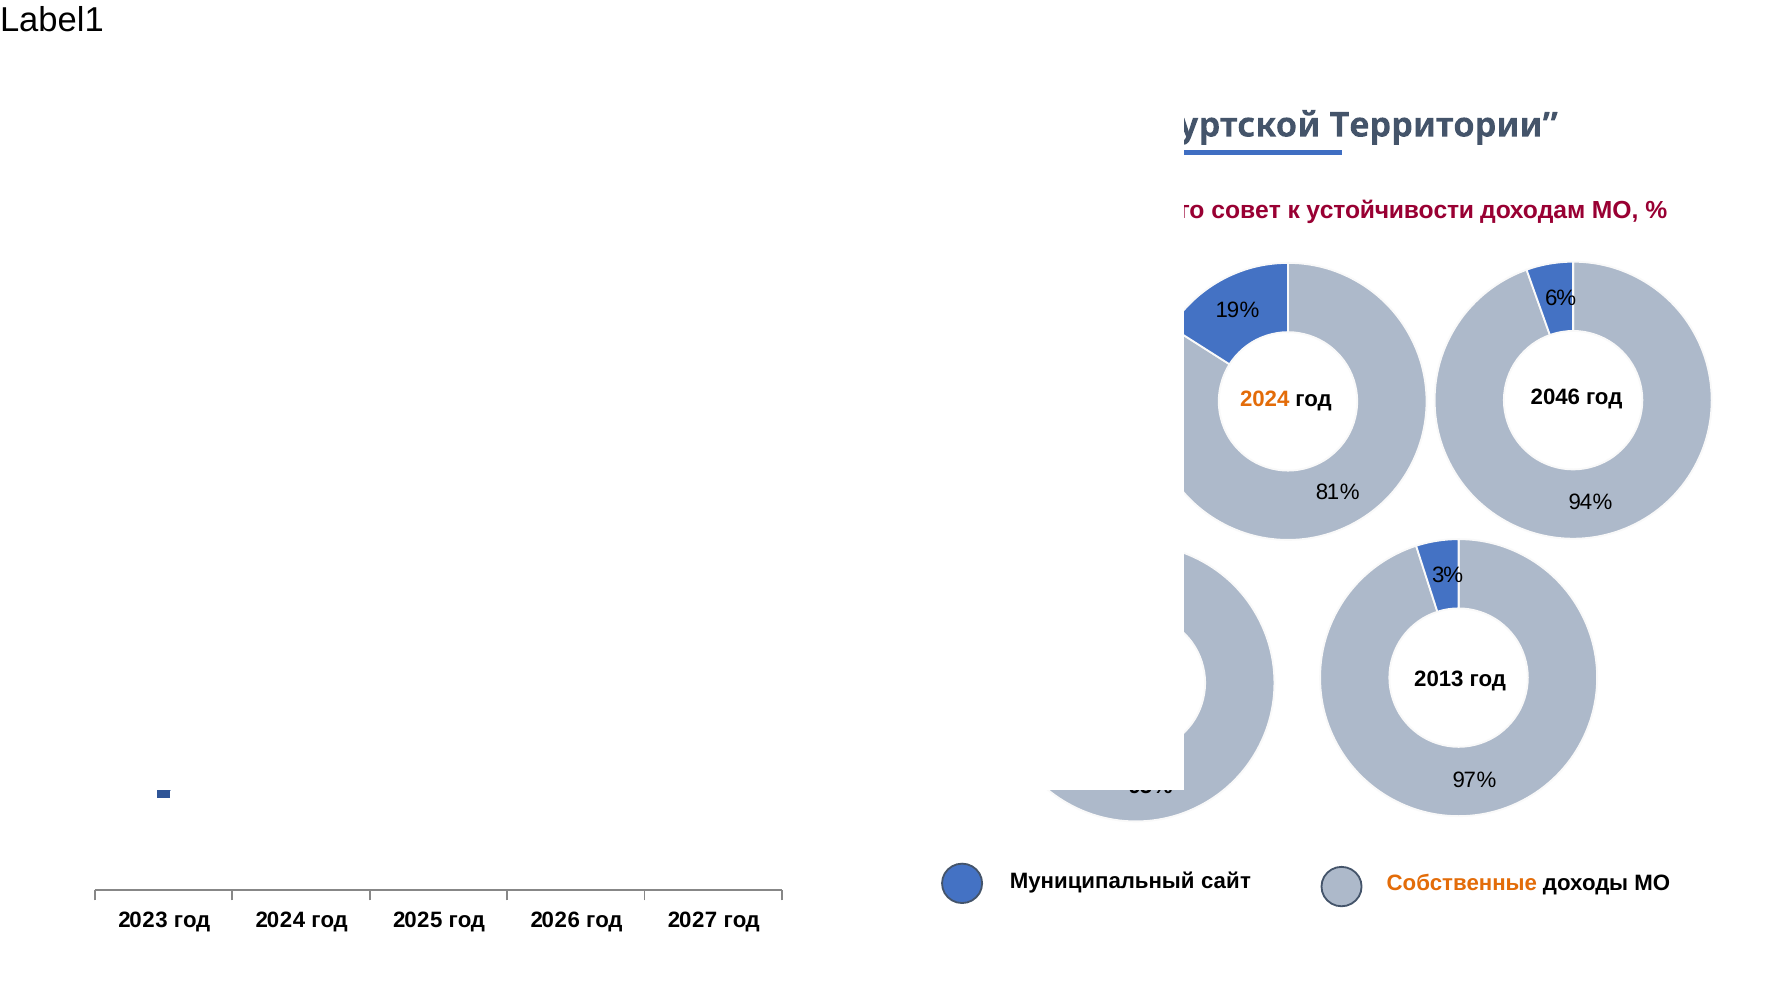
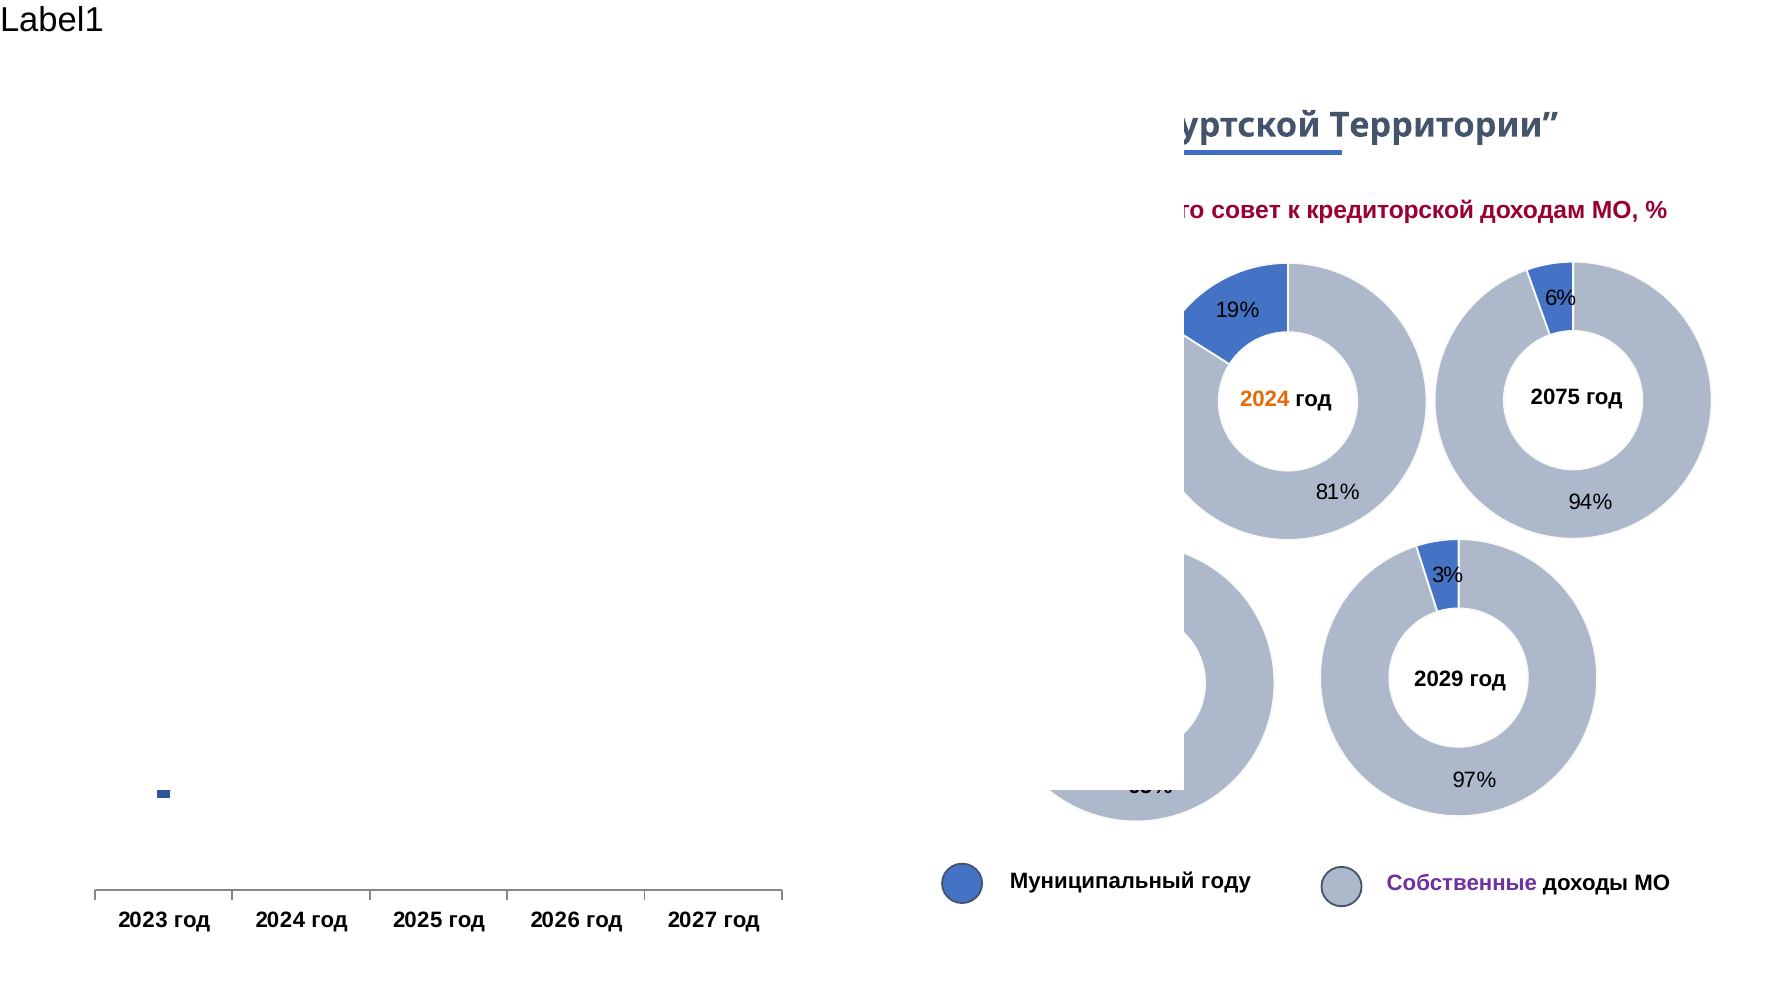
устойчивости: устойчивости -> кредиторской (1390, 210)
2046: 2046 -> 2075 (1555, 397)
2013: 2013 -> 2029 (1439, 679)
сайт: сайт -> году (1226, 882)
Собственные colour: orange -> purple (1462, 884)
